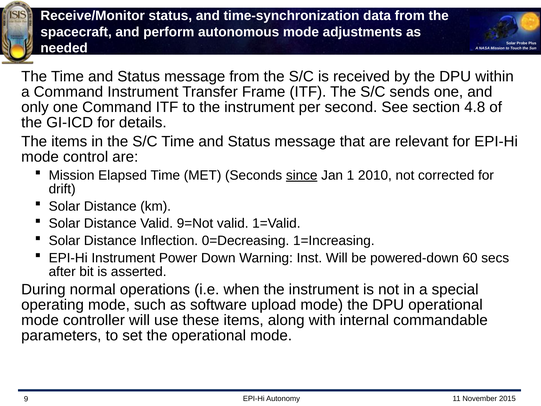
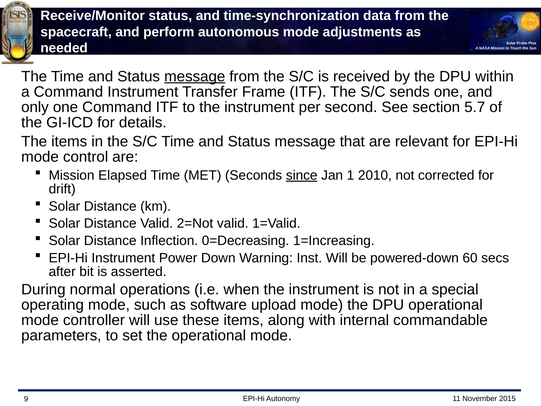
message underline: none -> present (195, 76)
4.8: 4.8 -> 5.7 (475, 107)
9=Not: 9=Not -> 2=Not (195, 223)
